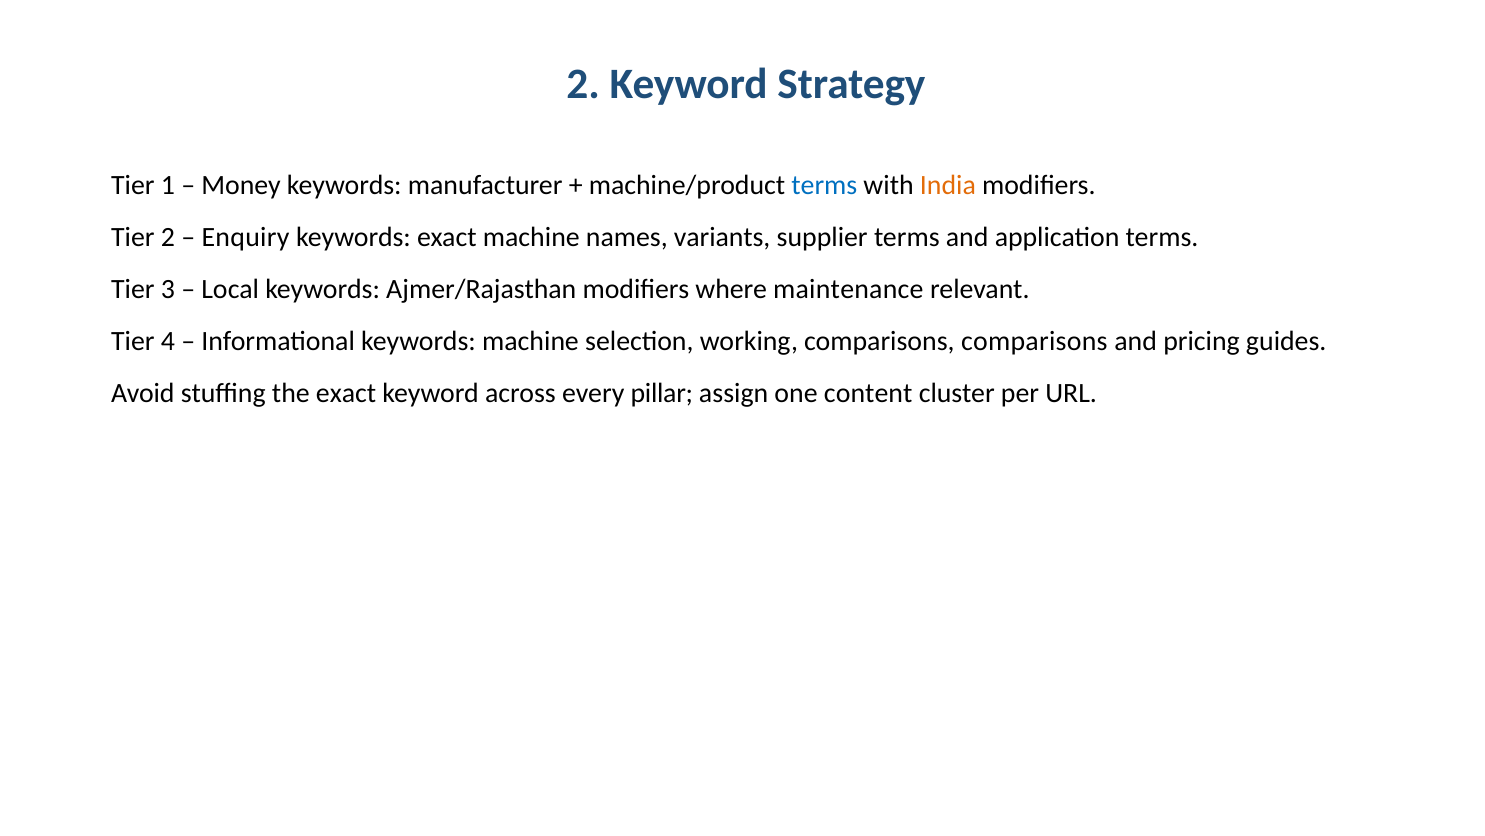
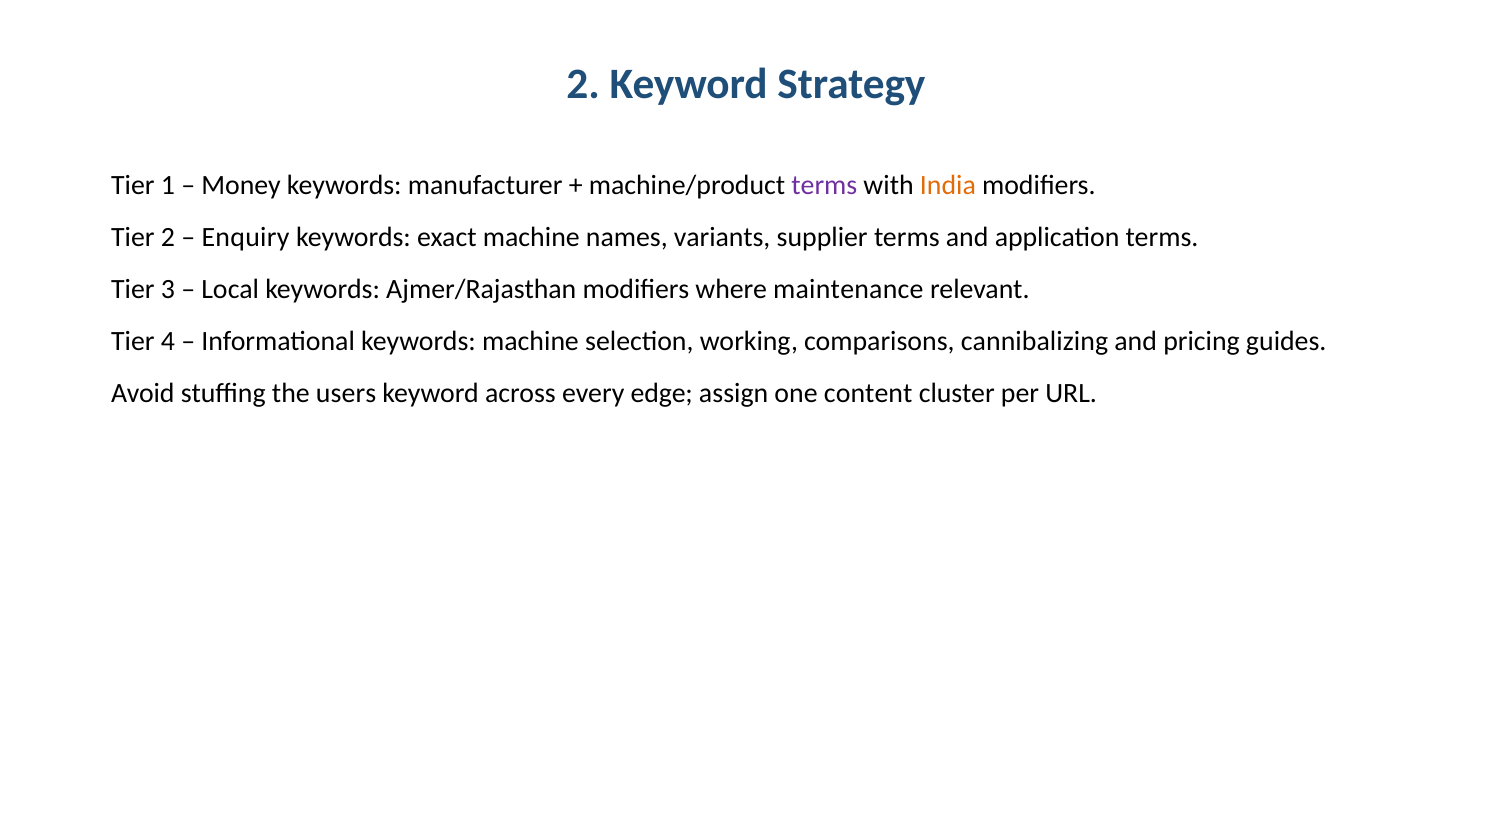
terms colour: blue -> purple (824, 186)
comparisons comparisons: comparisons -> cannibalizing (1034, 341)
the exact: exact -> users (346, 393)
pillar: pillar -> edge (662, 393)
